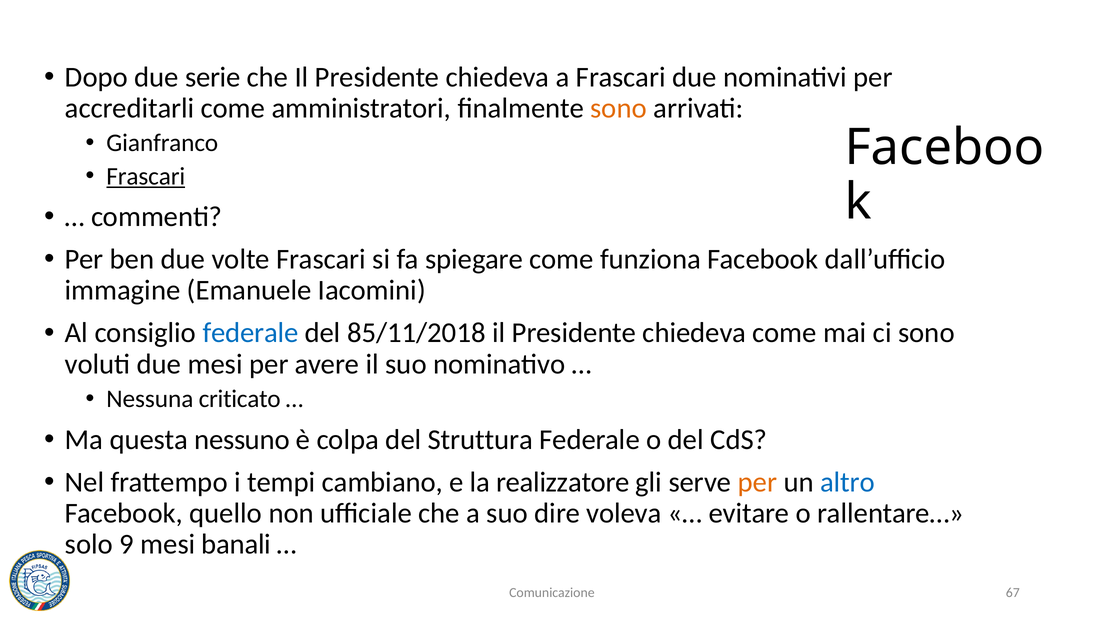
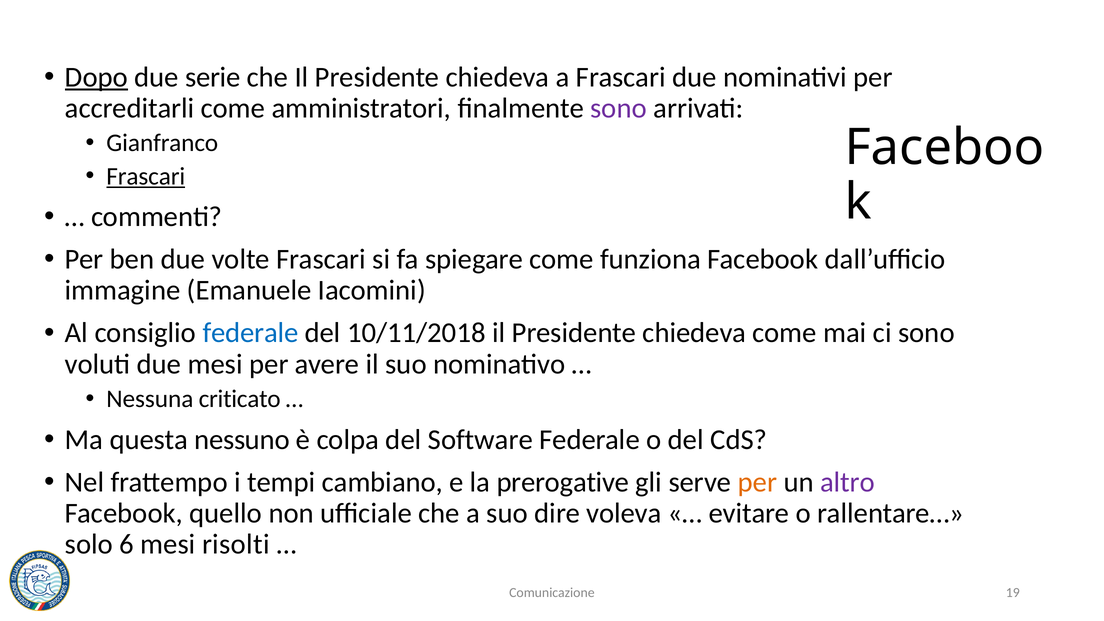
Dopo underline: none -> present (96, 77)
sono colour: orange -> purple (619, 108)
85/11/2018: 85/11/2018 -> 10/11/2018 (416, 333)
Struttura: Struttura -> Software (480, 440)
realizzatore: realizzatore -> prerogative (563, 482)
altro colour: blue -> purple (848, 482)
9: 9 -> 6 (127, 544)
banali: banali -> risolti (236, 544)
67: 67 -> 19 (1013, 593)
